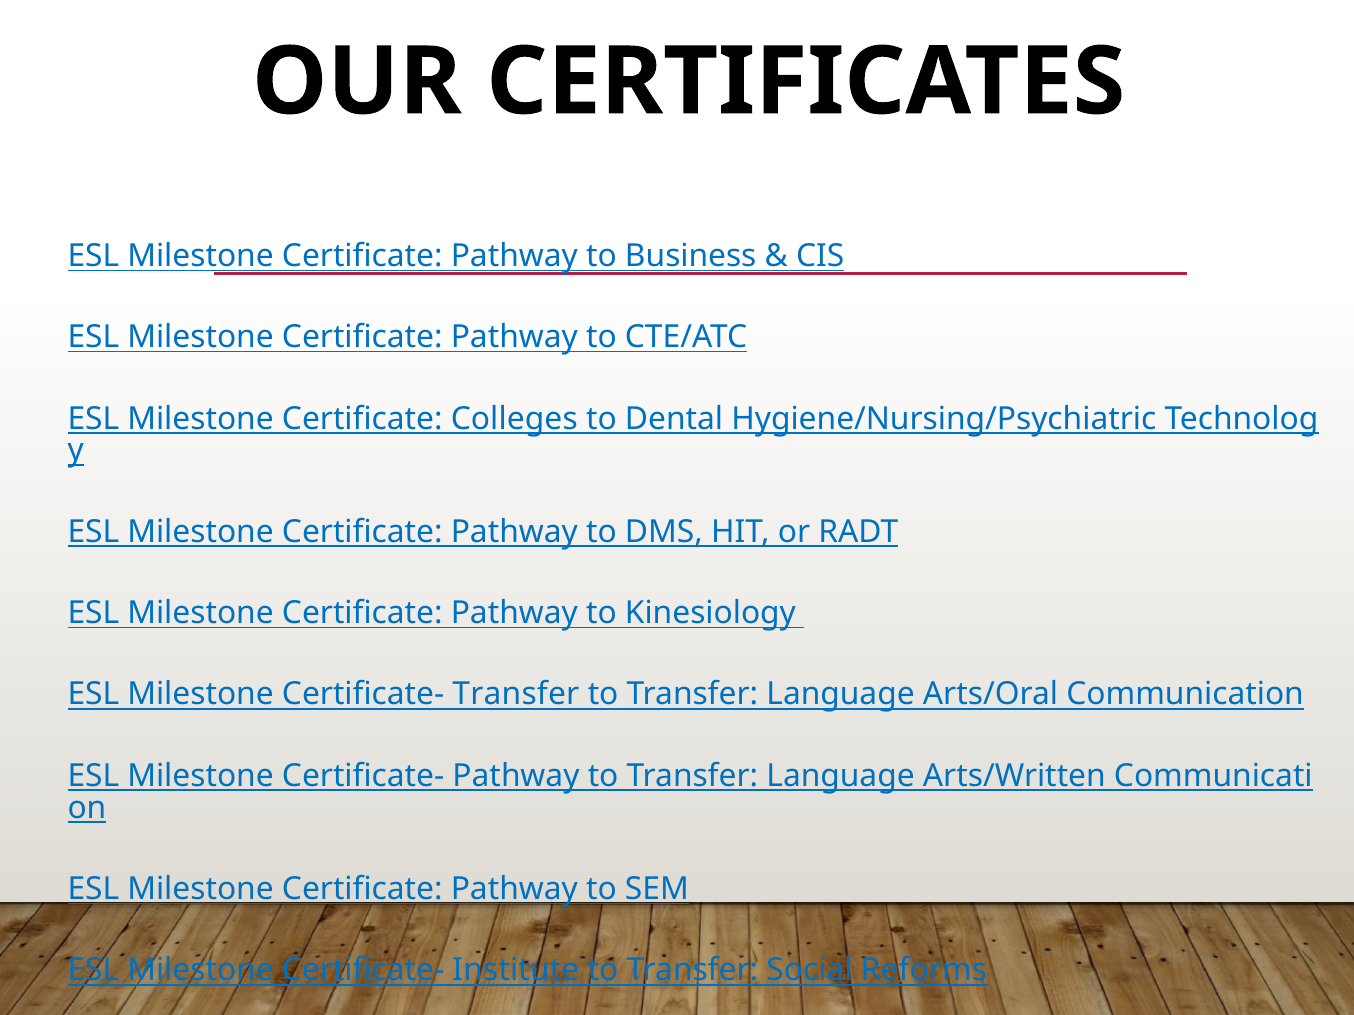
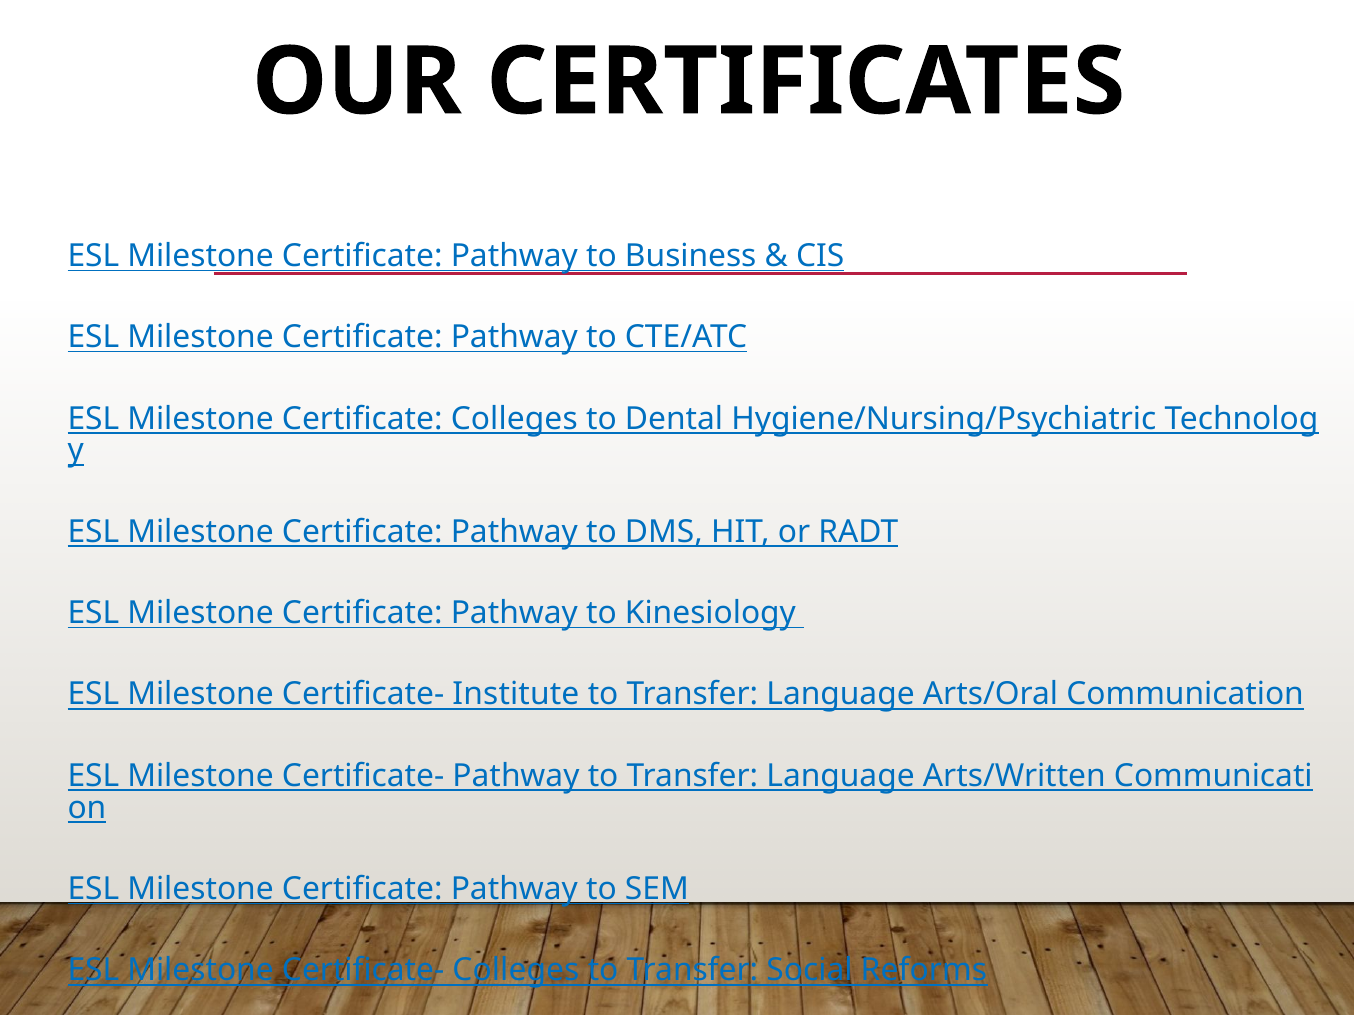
Certificate- Transfer: Transfer -> Institute (516, 695)
Certificate- Institute: Institute -> Colleges (516, 971)
